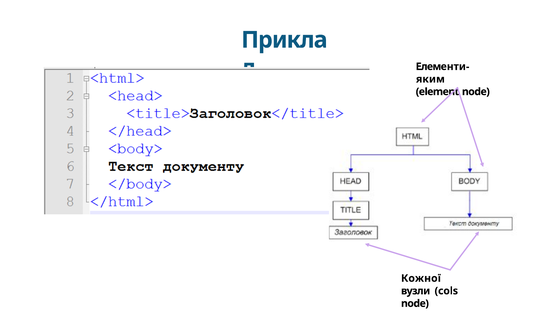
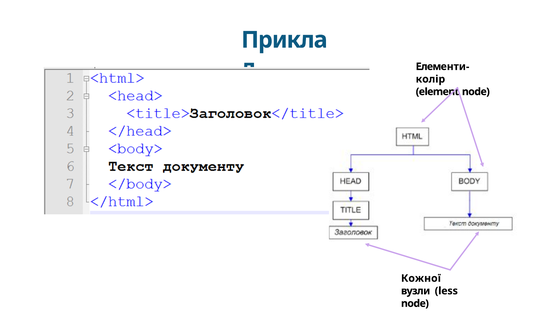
яким: яким -> колір (430, 79)
cols: cols -> less (446, 291)
